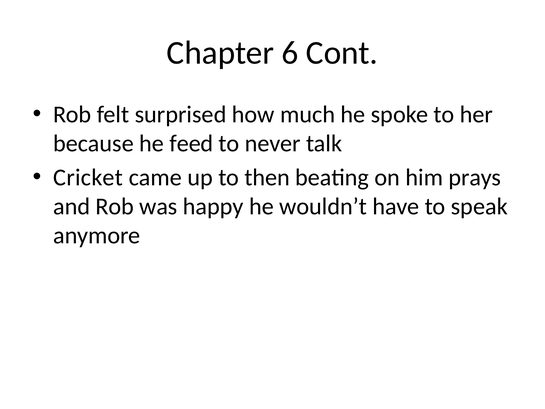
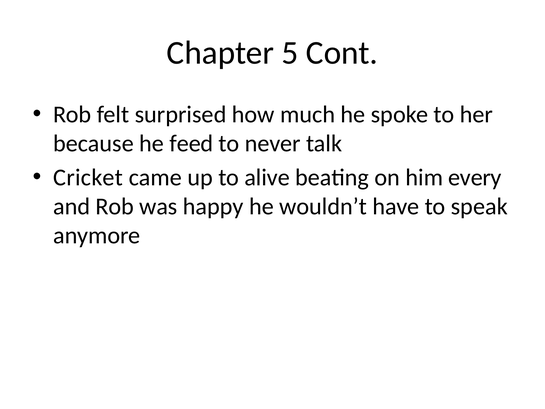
6: 6 -> 5 (290, 53)
then: then -> alive (267, 177)
prays: prays -> every (475, 177)
